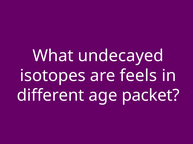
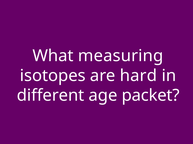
undecayed: undecayed -> measuring (121, 56)
feels: feels -> hard (138, 76)
